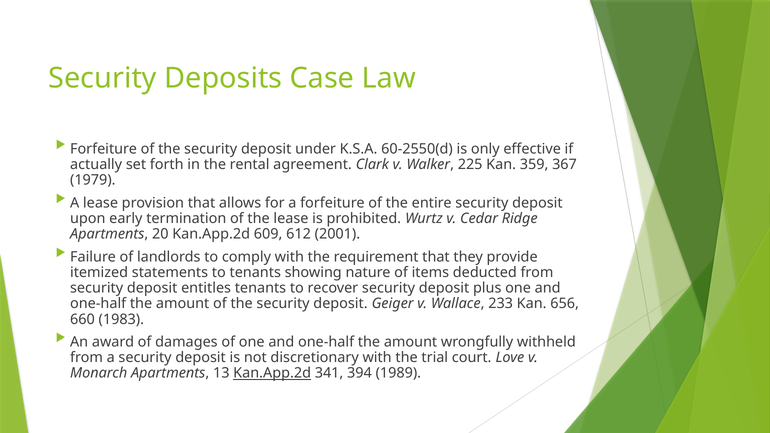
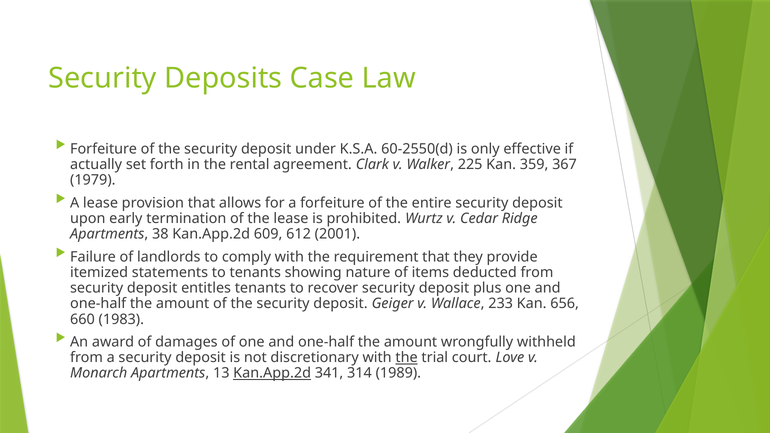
20: 20 -> 38 (160, 234)
the underline: none -> present (407, 358)
394: 394 -> 314 (359, 373)
